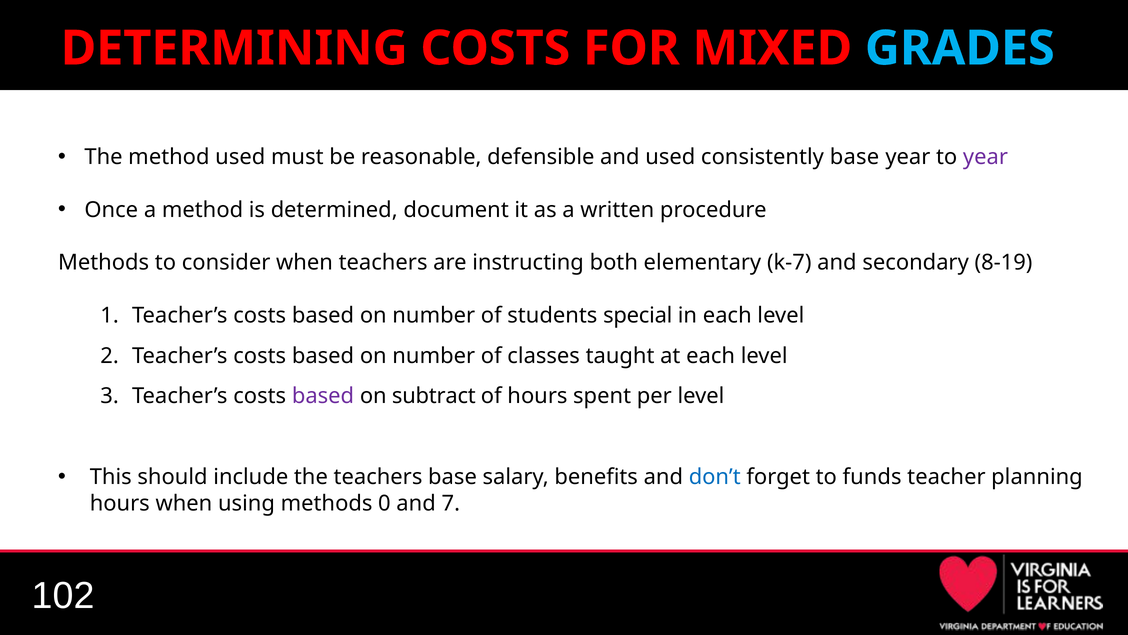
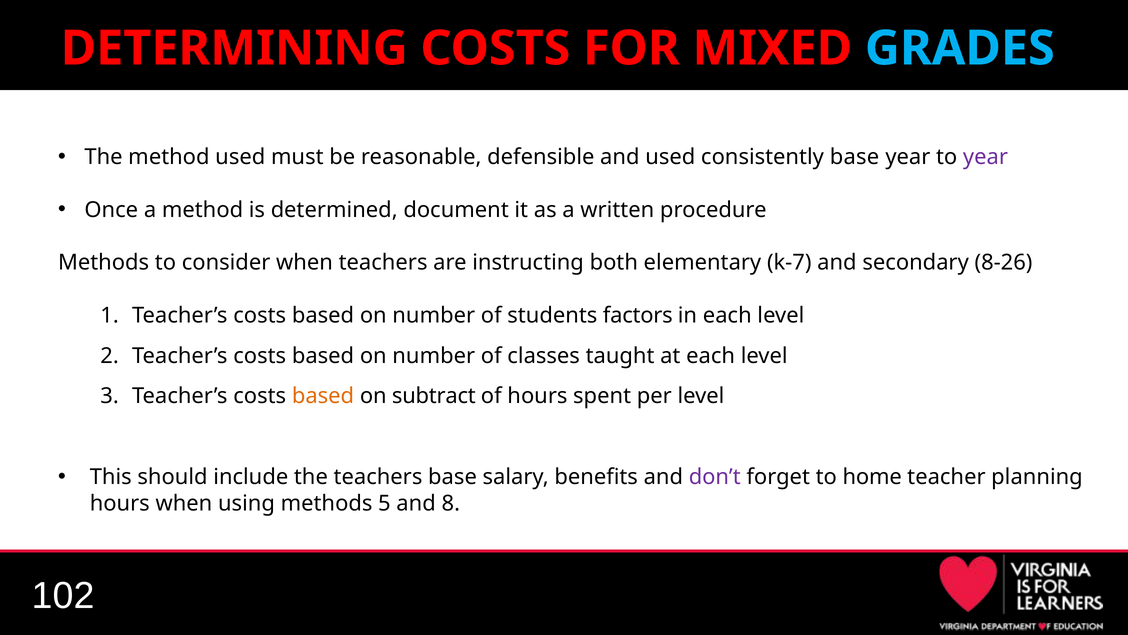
8-19: 8-19 -> 8-26 (1003, 262)
special: special -> factors (638, 315)
based colour: purple -> orange (323, 396)
don’t colour: blue -> purple (715, 477)
funds: funds -> home (872, 477)
0: 0 -> 5 (384, 503)
7: 7 -> 8 (451, 503)
